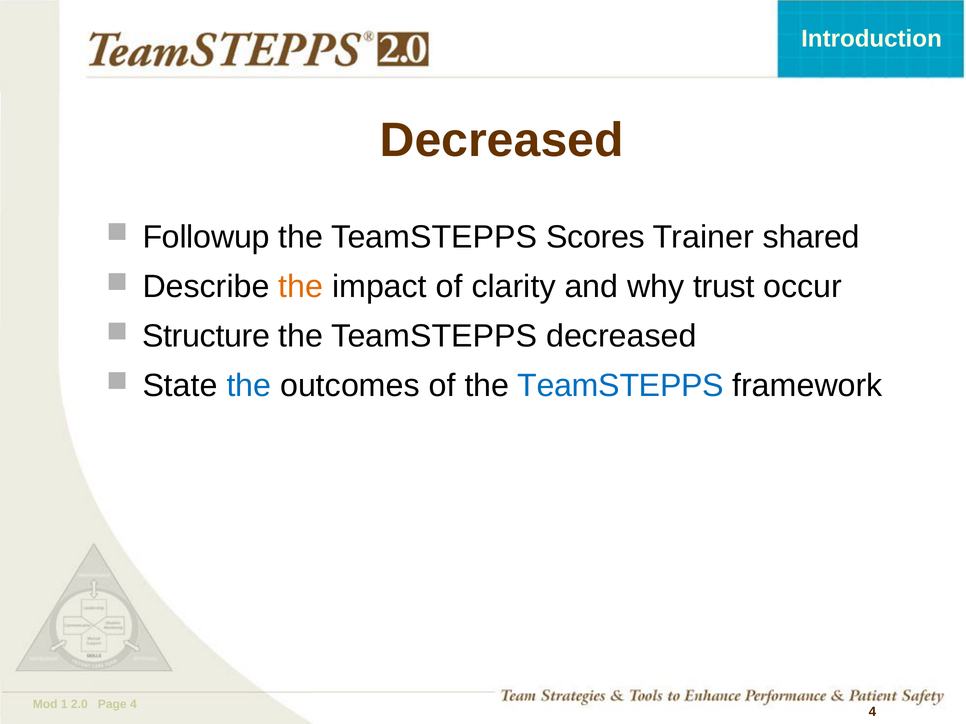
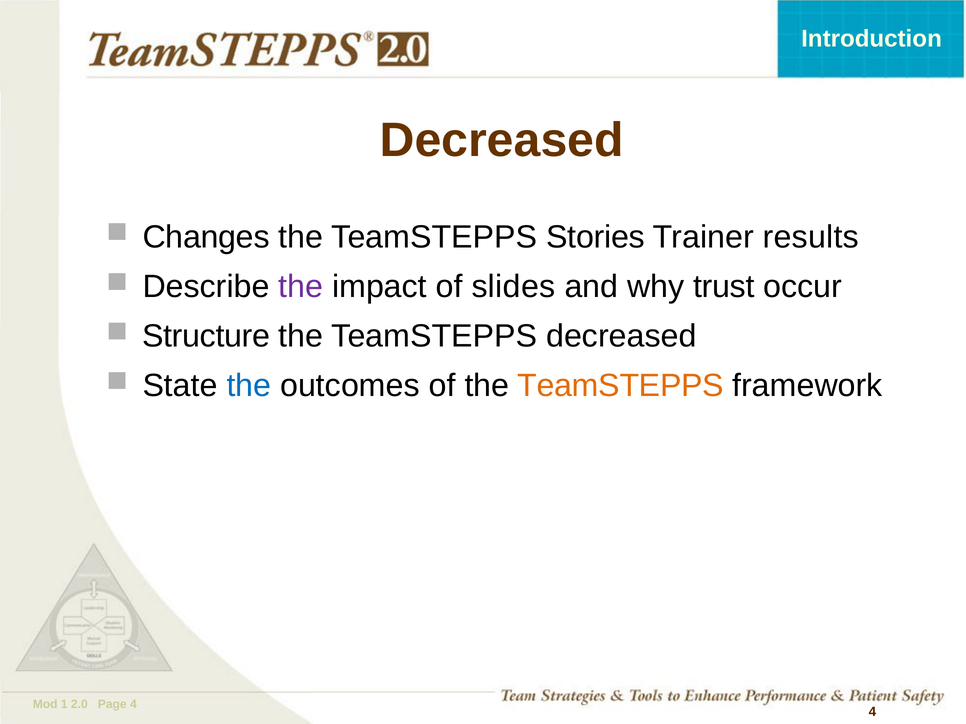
Followup: Followup -> Changes (206, 237)
Scores: Scores -> Stories (596, 237)
shared: shared -> results (811, 237)
the colour: orange -> purple (301, 287)
clarity: clarity -> slides (513, 287)
TeamSTEPPS colour: blue -> orange (621, 386)
